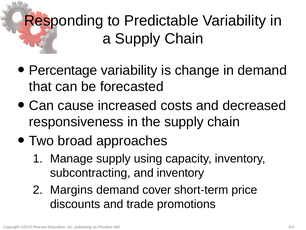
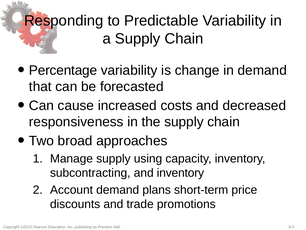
Margins: Margins -> Account (71, 189)
cover: cover -> plans (157, 189)
